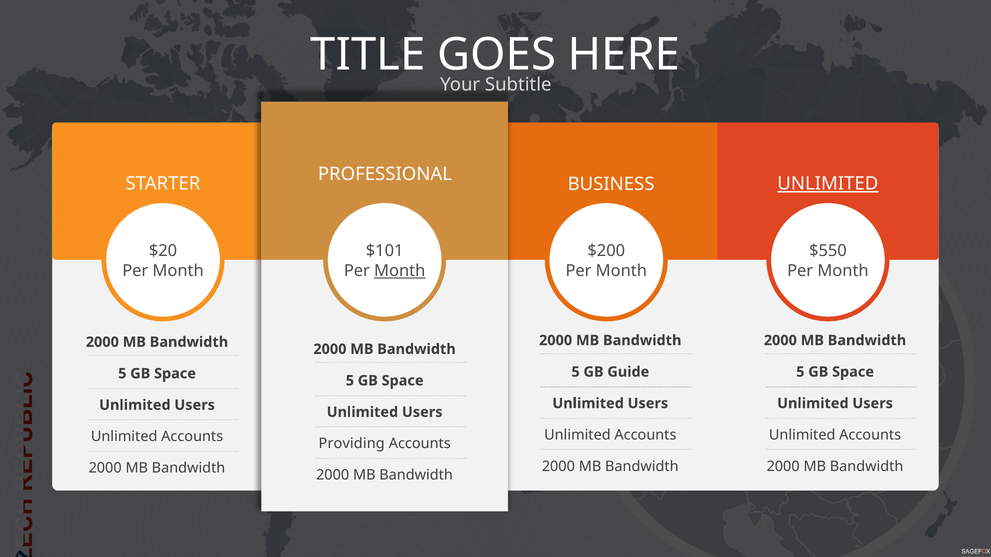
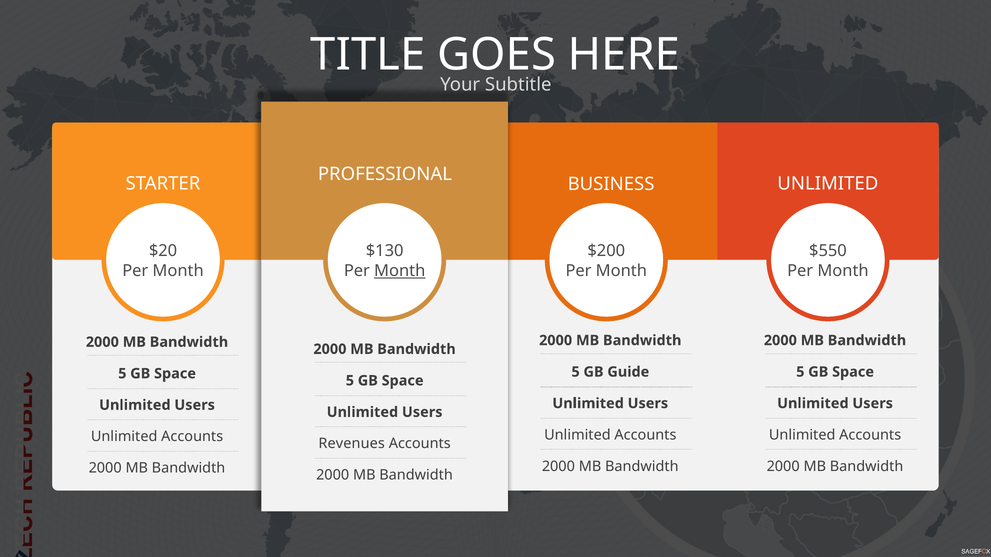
UNLIMITED underline: present -> none (828, 184)
$101: $101 -> $130 (385, 251)
Providing: Providing -> Revenues (352, 444)
